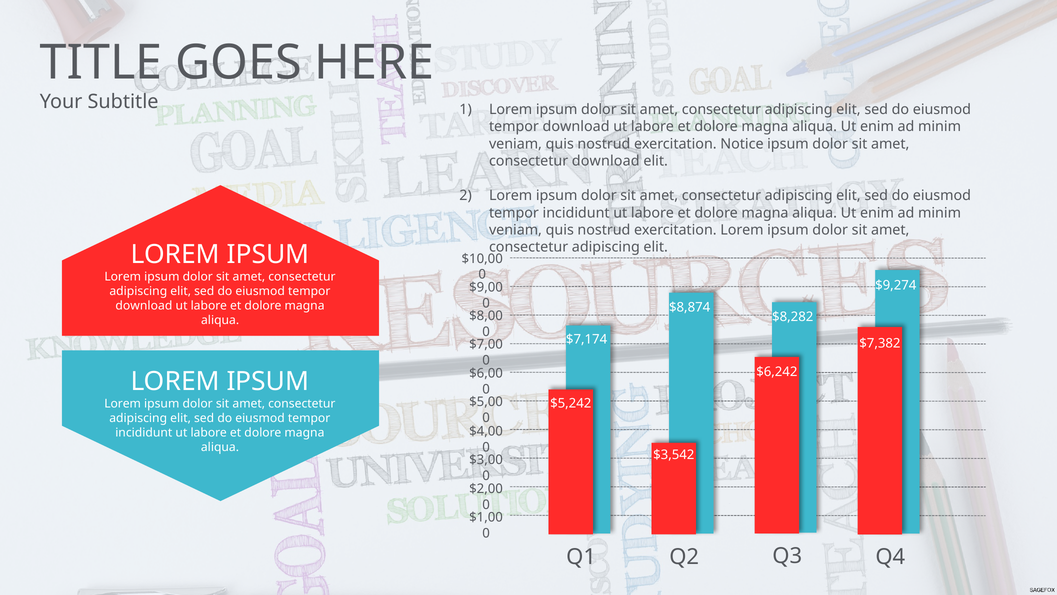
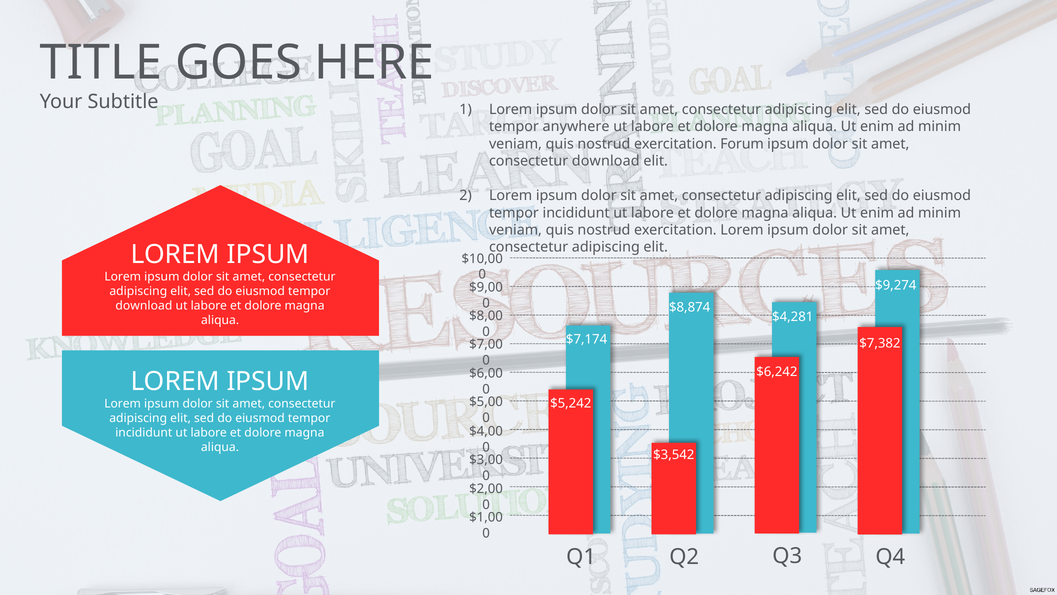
download: download -> anywhere (576, 127)
Notice: Notice -> Forum (742, 144)
$8,282: $8,282 -> $4,281 (793, 317)
